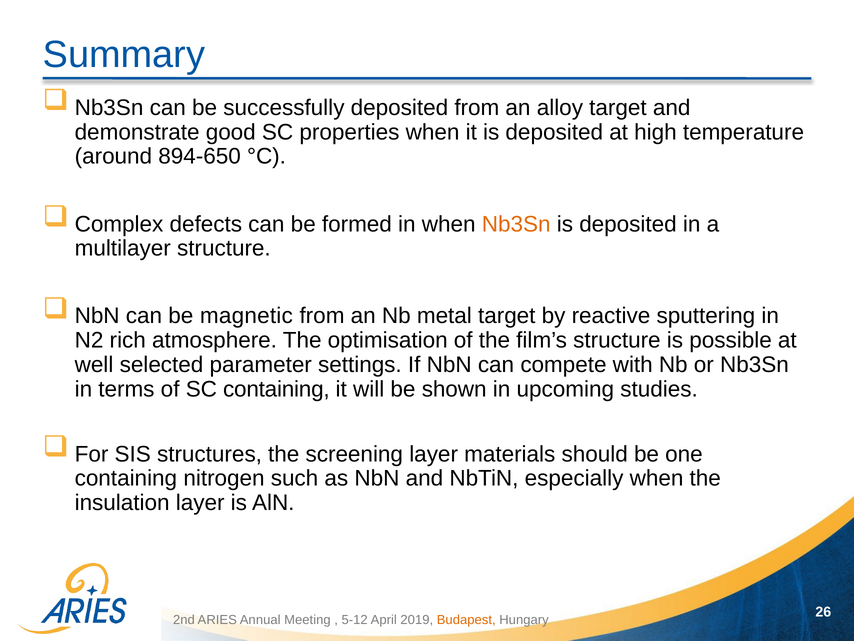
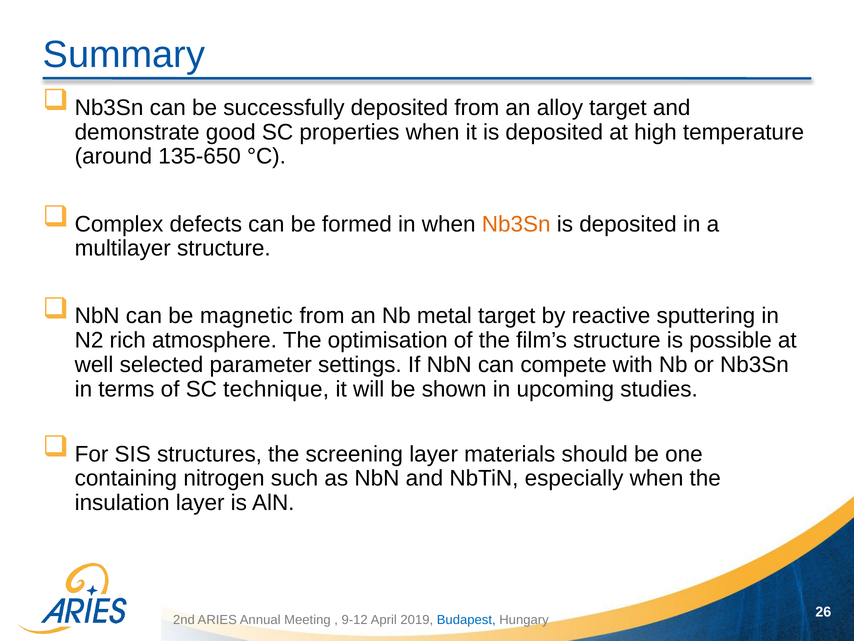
894-650: 894-650 -> 135-650 (200, 156)
SC containing: containing -> technique (276, 389)
5-12: 5-12 -> 9-12 (355, 619)
Budapest colour: orange -> blue (466, 619)
